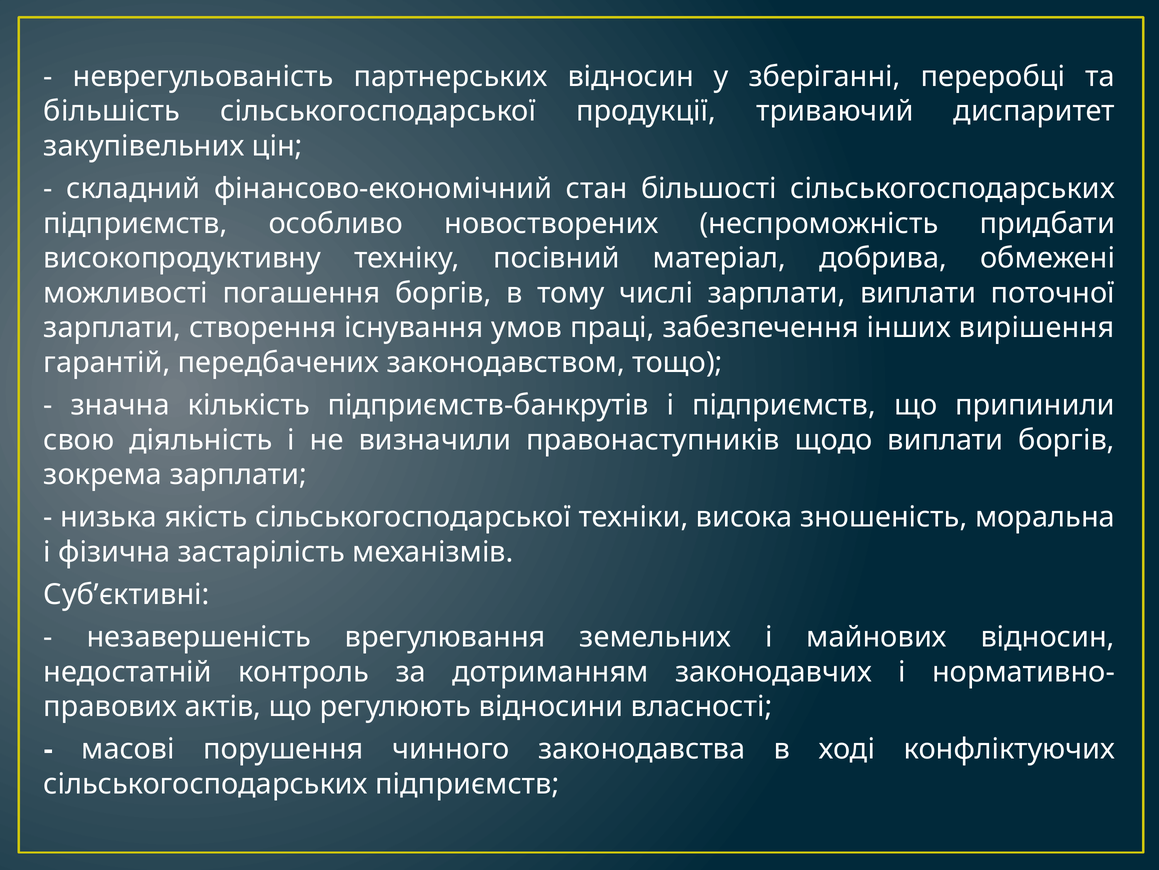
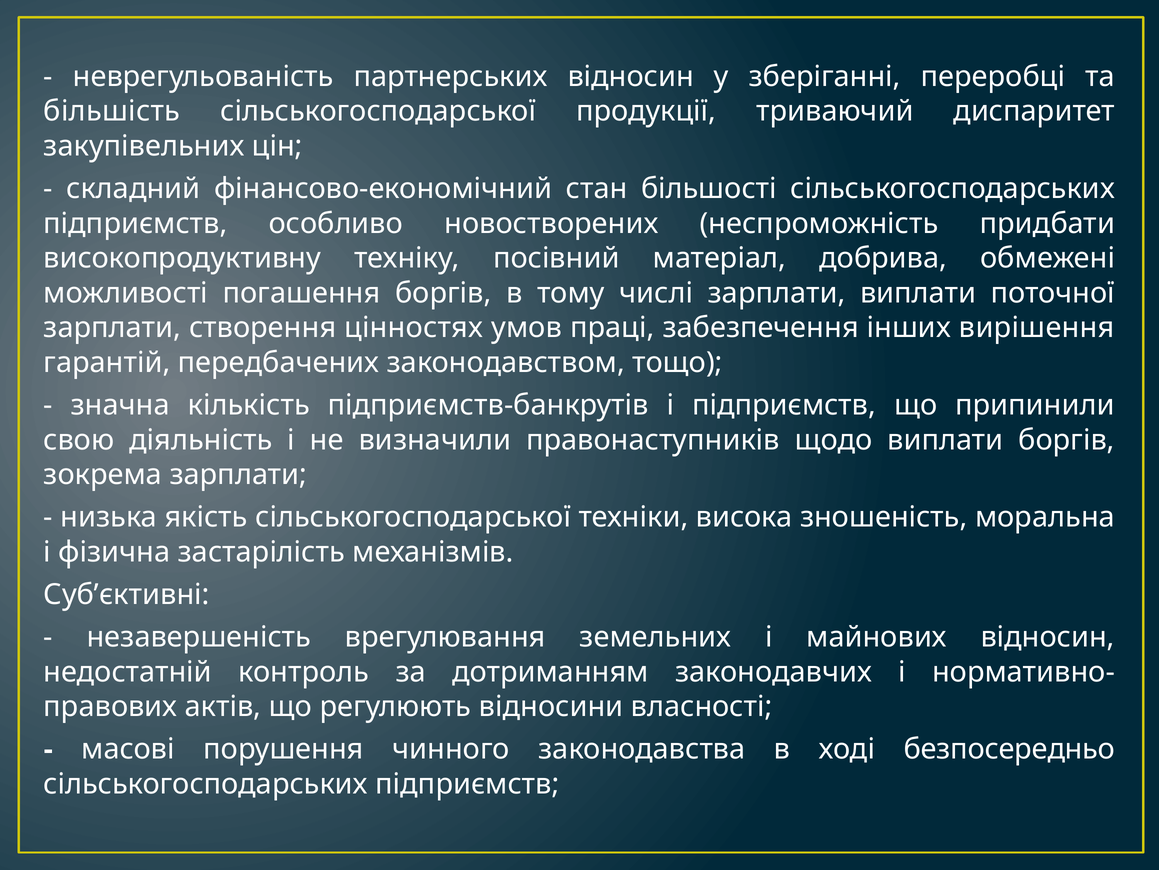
існування: існування -> цінностях (414, 328)
конфліктуючих: конфліктуючих -> безпосередньо (1009, 749)
